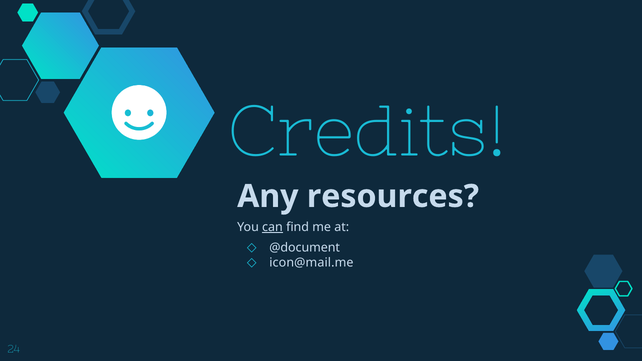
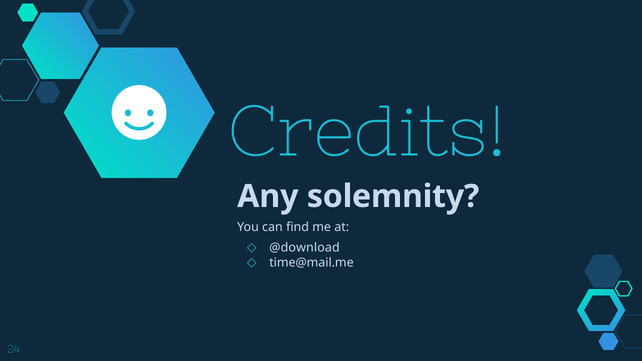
resources: resources -> solemnity (393, 196)
can underline: present -> none (272, 227)
@document: @document -> @download (305, 248)
icon@mail.me: icon@mail.me -> time@mail.me (311, 263)
